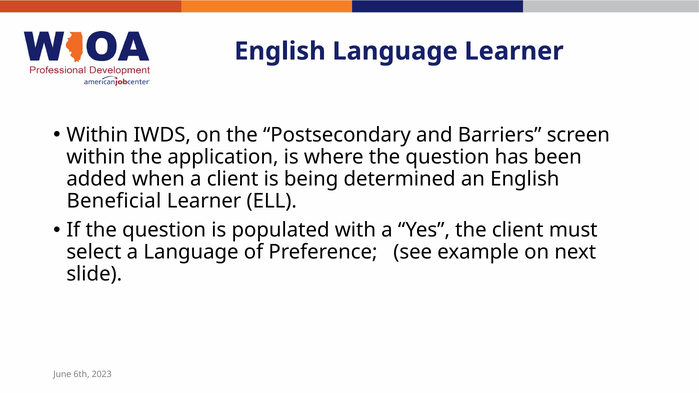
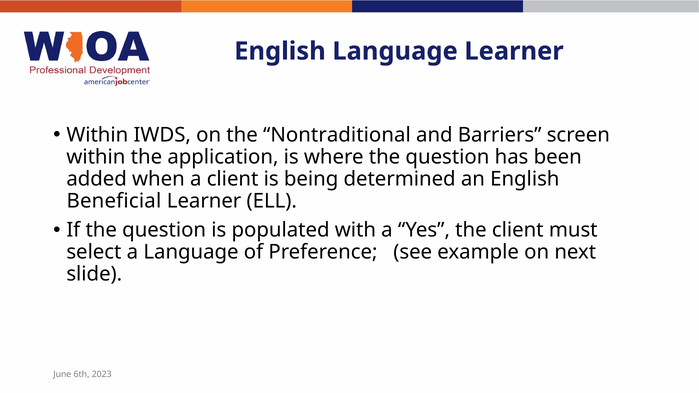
Postsecondary: Postsecondary -> Nontraditional (337, 135)
